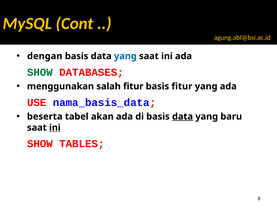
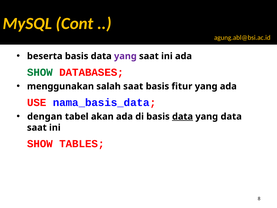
dengan: dengan -> beserta (45, 56)
yang colour: blue -> purple (125, 56)
salah fitur: fitur -> saat (133, 86)
beserta: beserta -> dengan (45, 116)
yang baru: baru -> data (231, 116)
ini underline: present -> none (55, 127)
